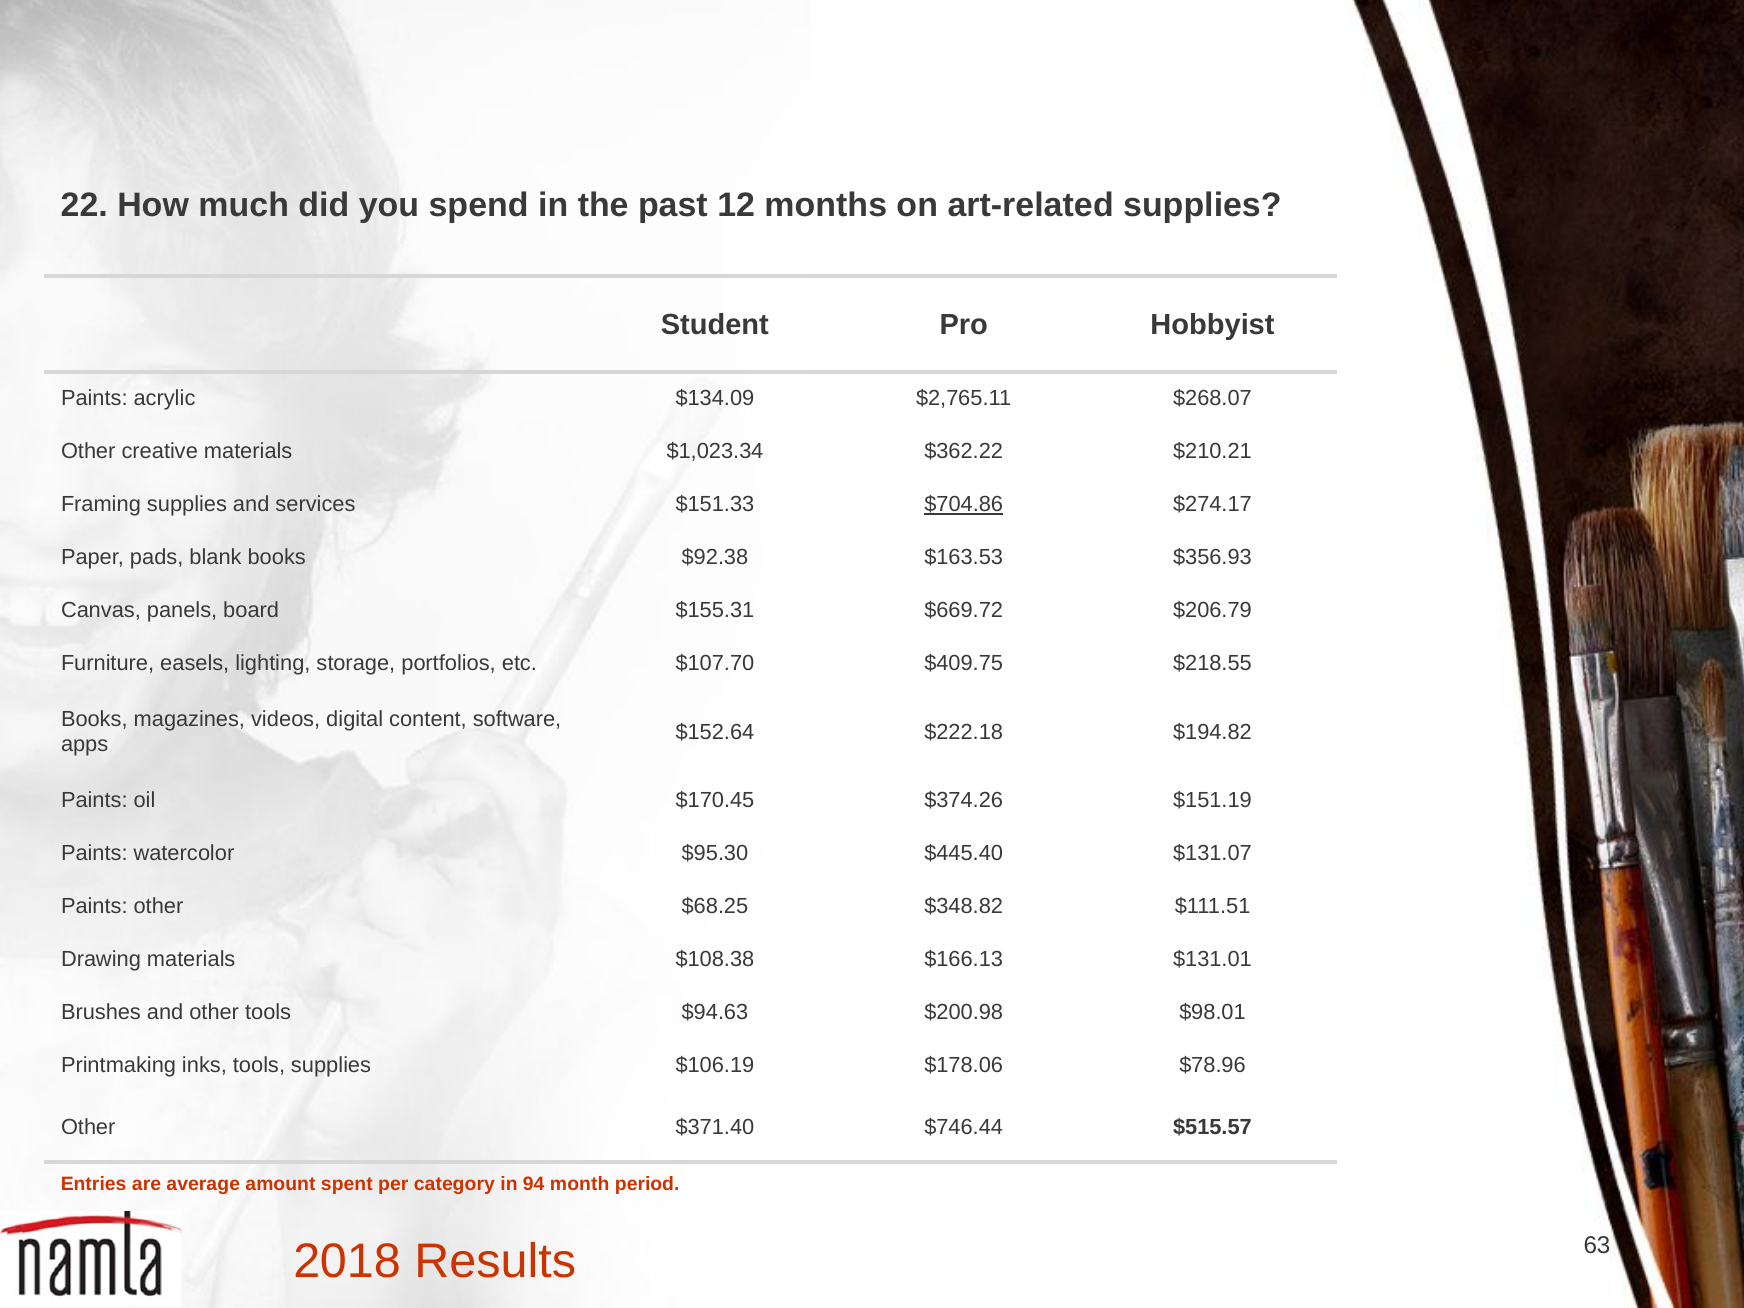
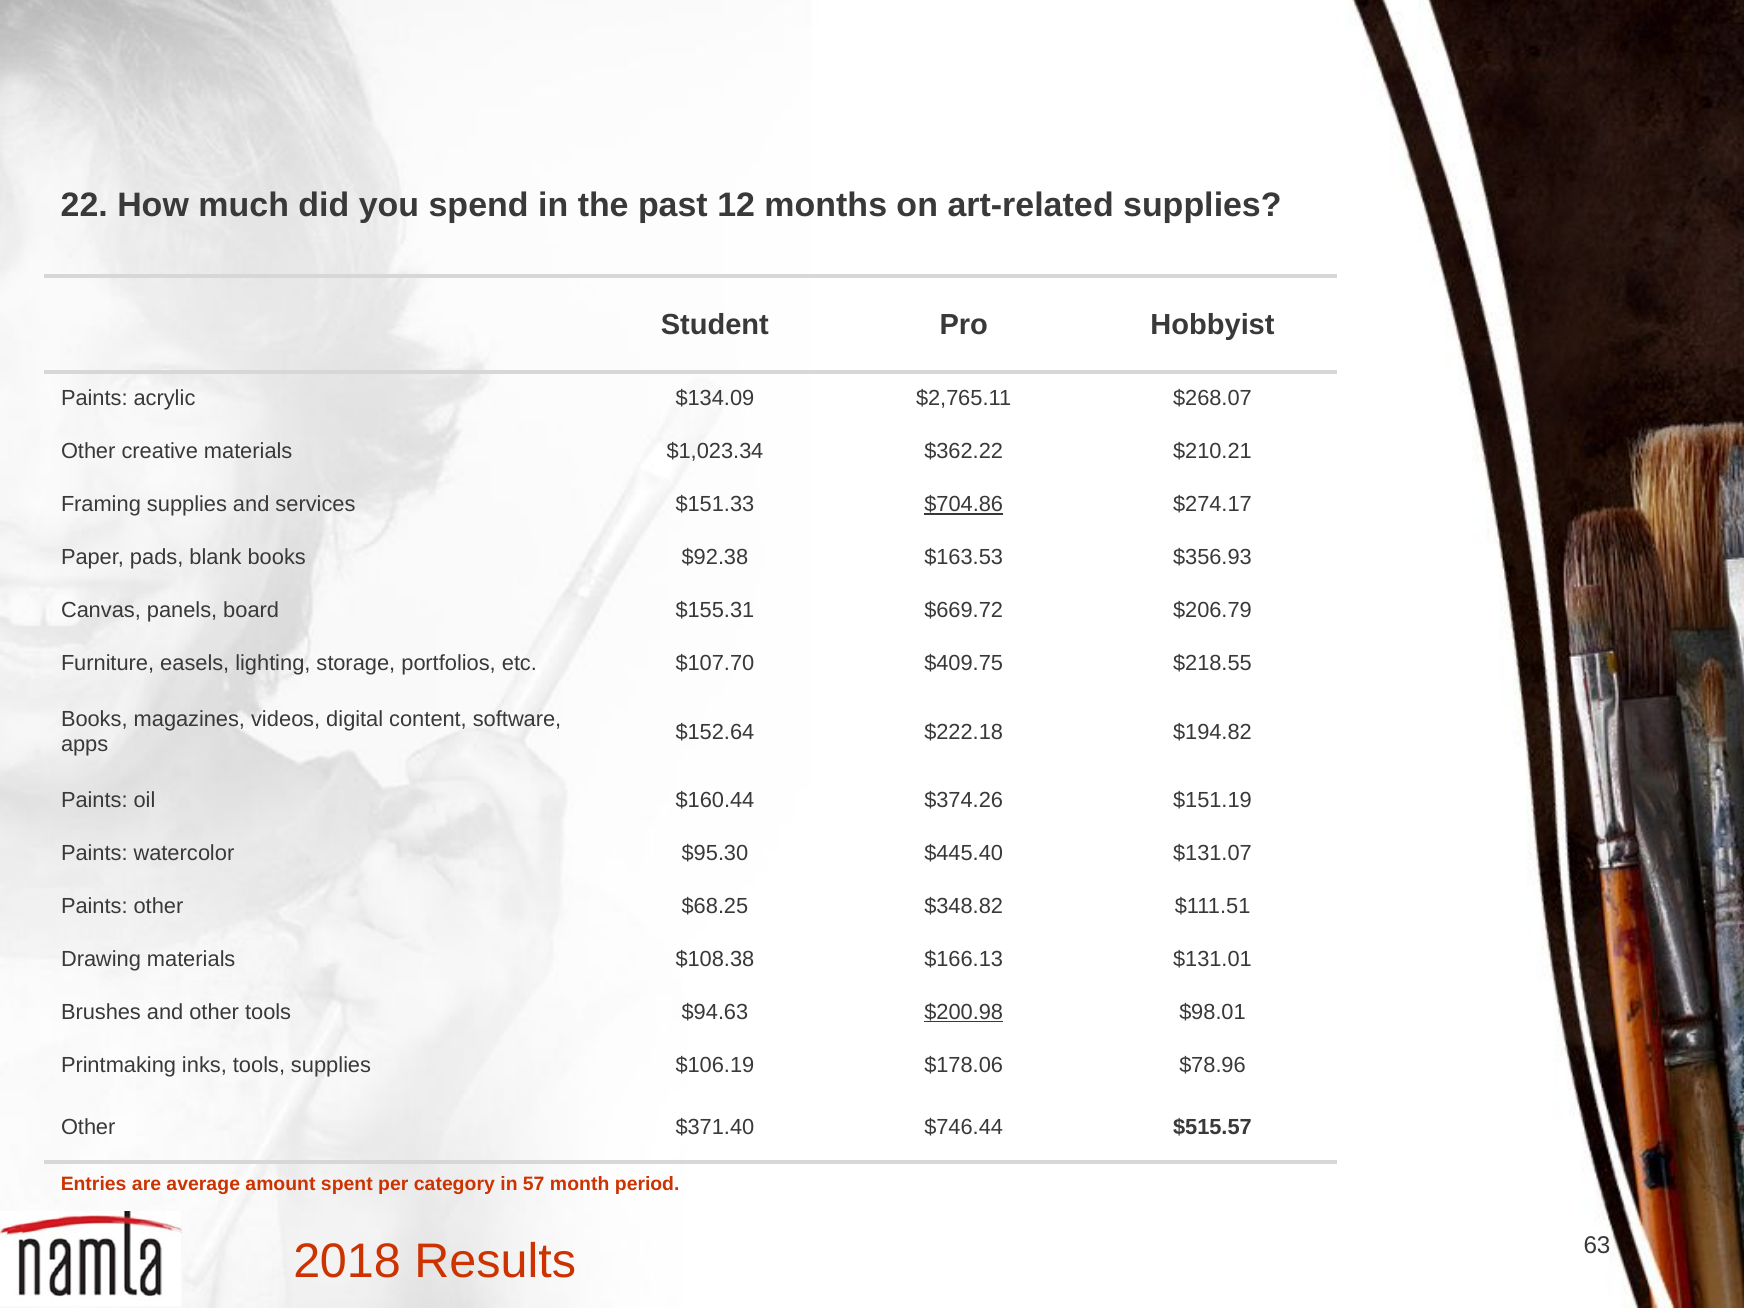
$170.45: $170.45 -> $160.44 (715, 801)
$200.98 underline: none -> present (964, 1012)
94: 94 -> 57 (534, 1184)
